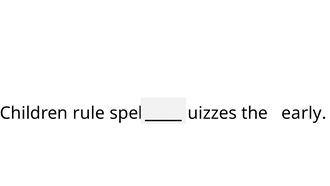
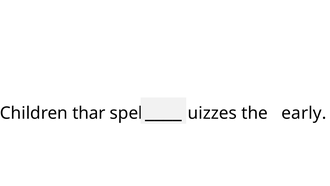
rule: rule -> thar (89, 113)
